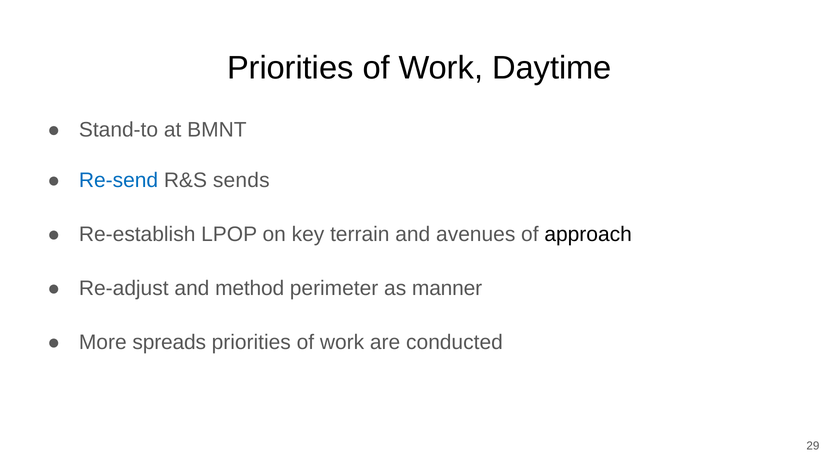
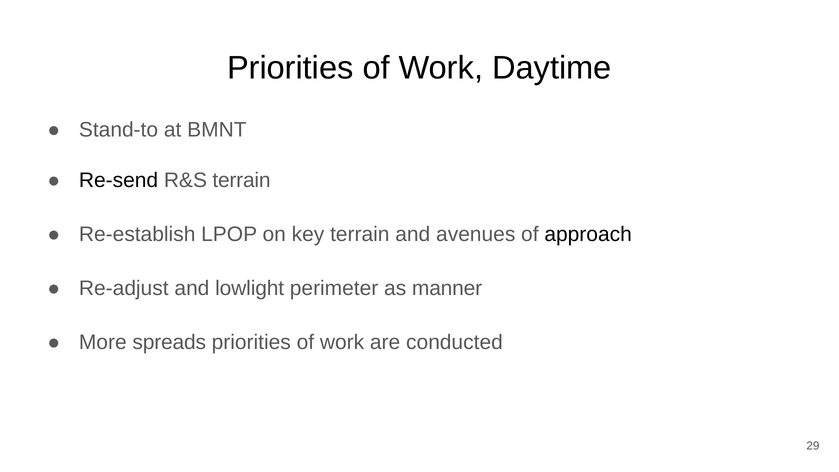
Re-send colour: blue -> black (119, 180)
R&S sends: sends -> terrain (241, 180)
method: method -> lowlight (250, 288)
